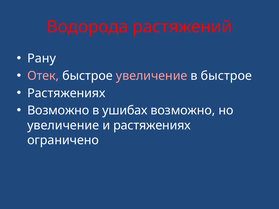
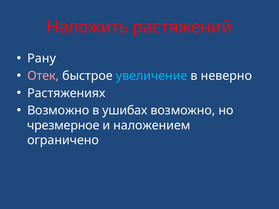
Водорода: Водорода -> Наложить (87, 27)
увеличение colour: pink -> light blue (152, 76)
в быстрое: быстрое -> неверно (226, 76)
увеличение: увеличение -> чрезмерное (63, 126)
и растяжениях: растяжениях -> наложением (152, 126)
